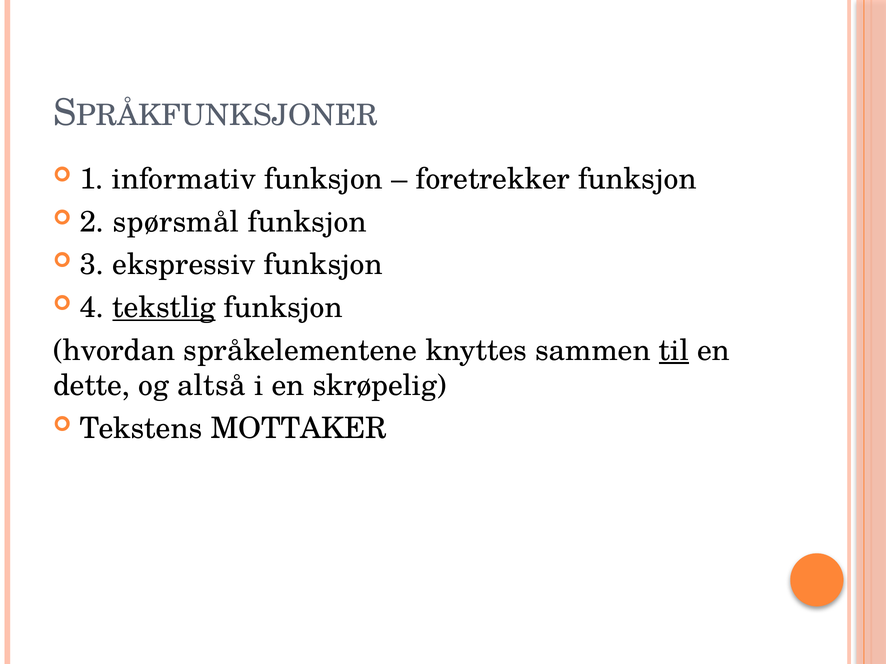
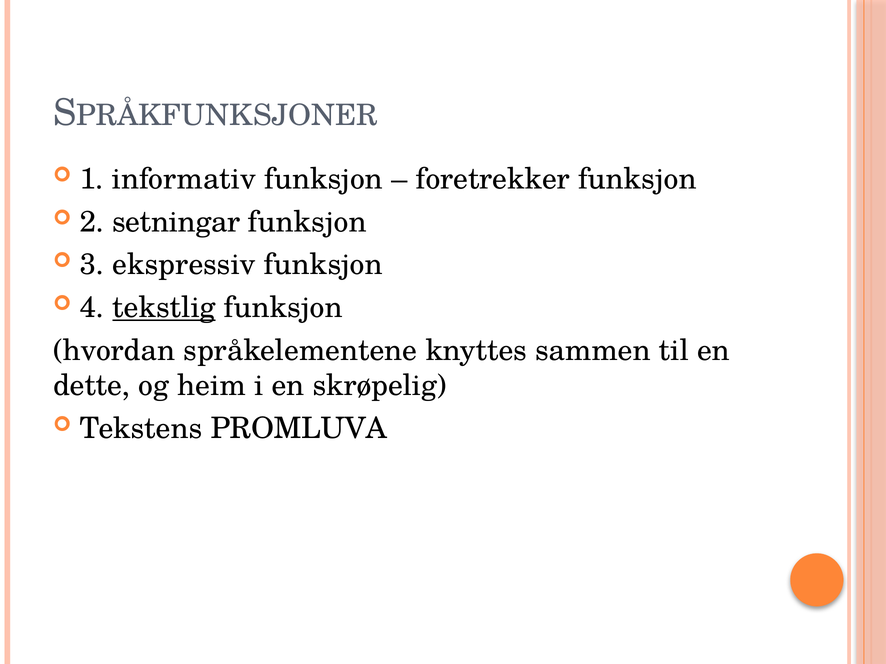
spørsmål: spørsmål -> setningar (176, 222)
til underline: present -> none (674, 351)
altså: altså -> heim (211, 386)
MOTTAKER: MOTTAKER -> PROMLUVA (299, 429)
